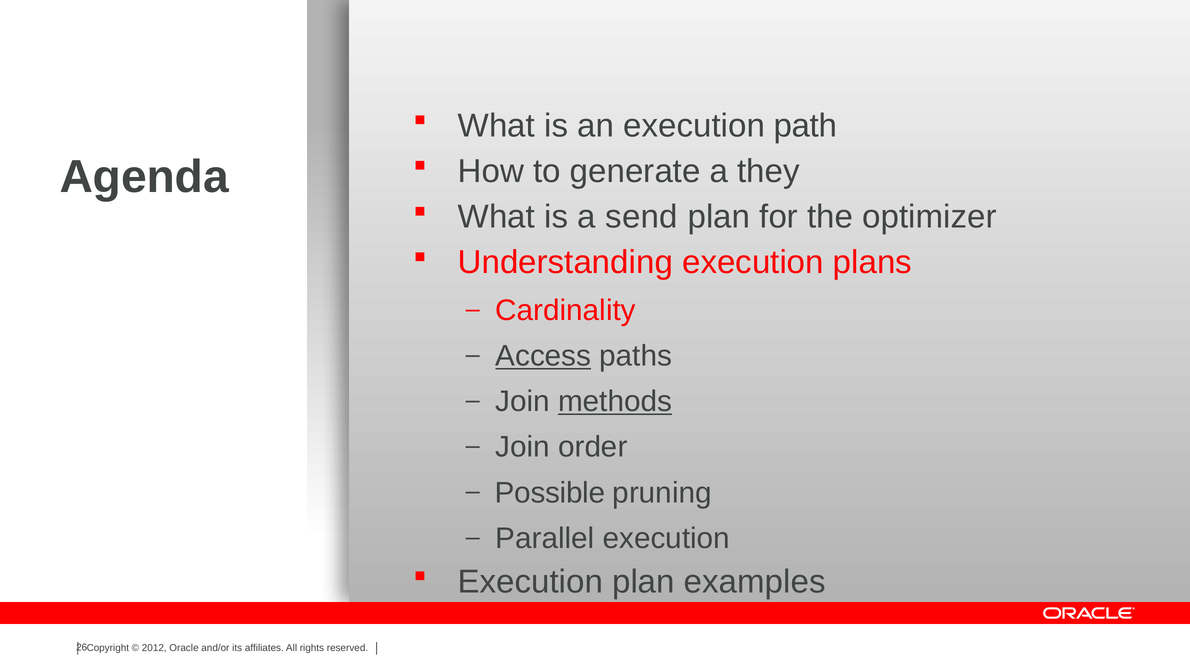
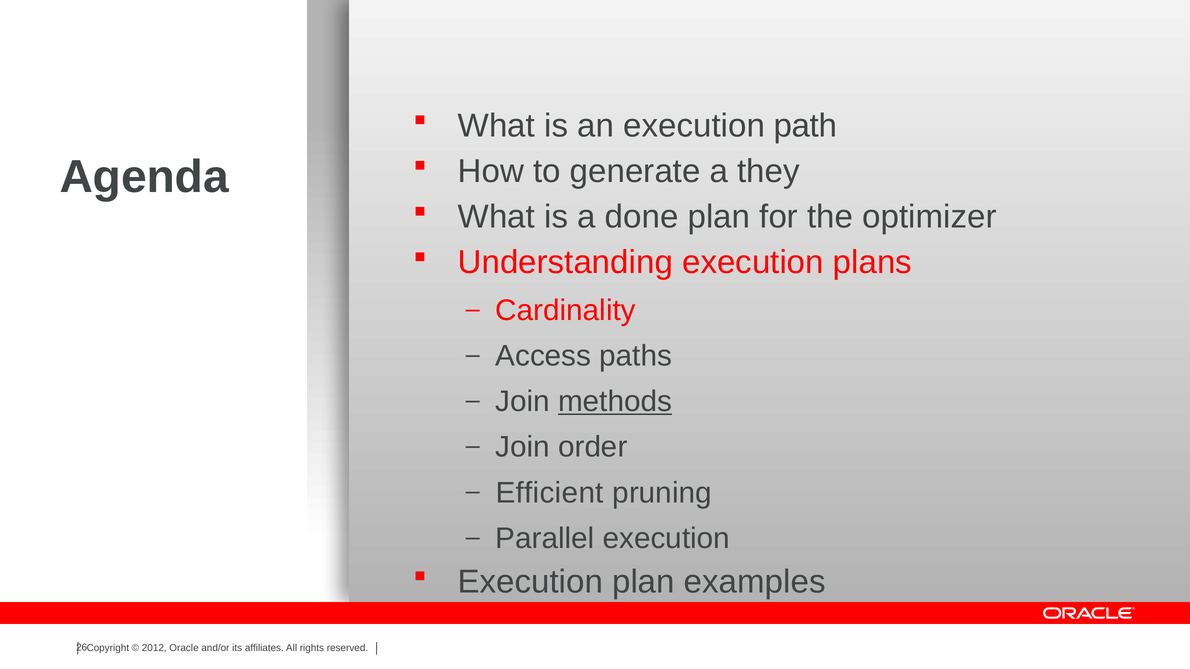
send: send -> done (642, 217)
Access underline: present -> none (543, 356)
Possible: Possible -> Efficient (550, 493)
